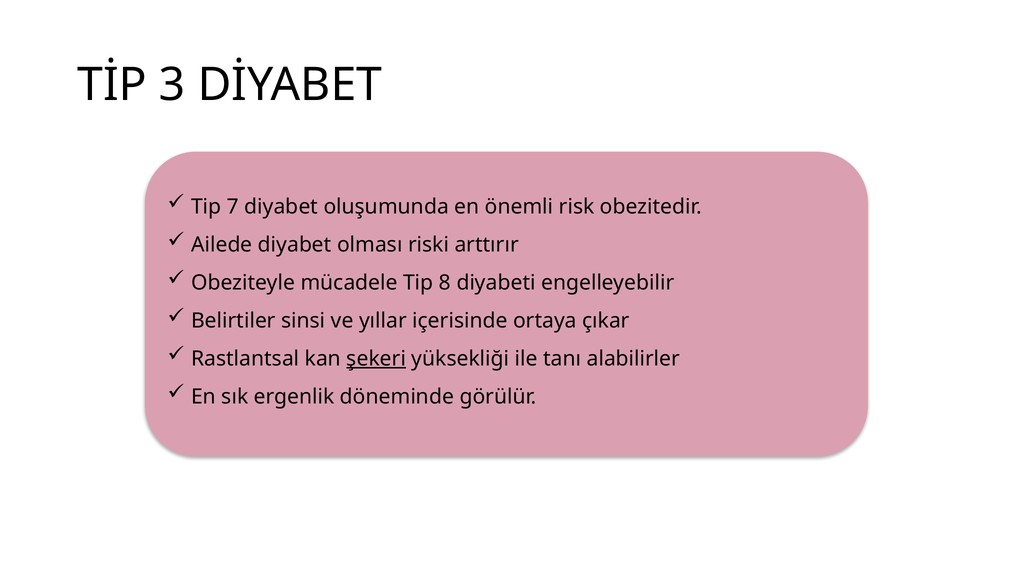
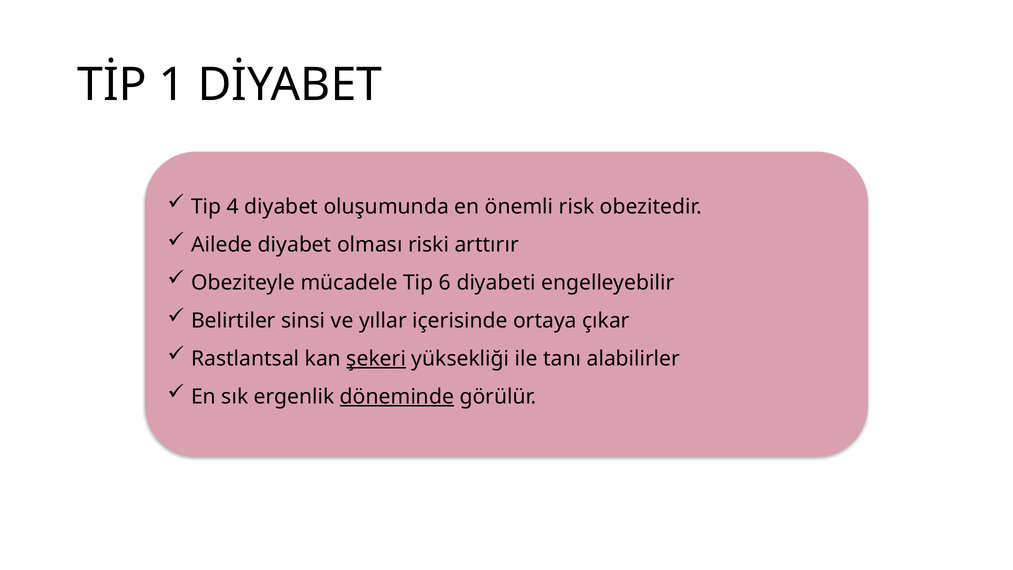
3: 3 -> 1 (172, 85)
7: 7 -> 4 (233, 207)
8: 8 -> 6 (445, 283)
döneminde underline: none -> present (397, 397)
